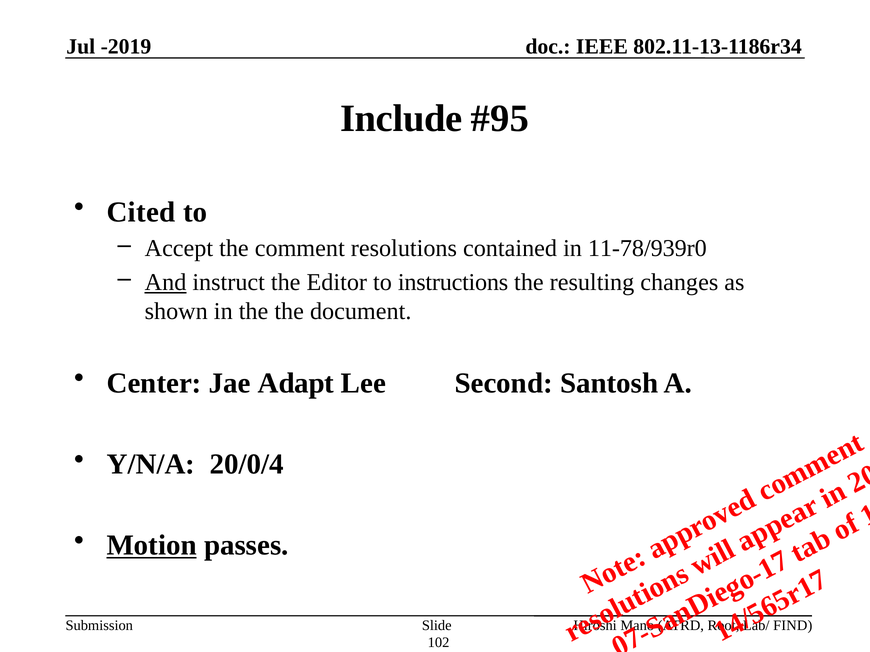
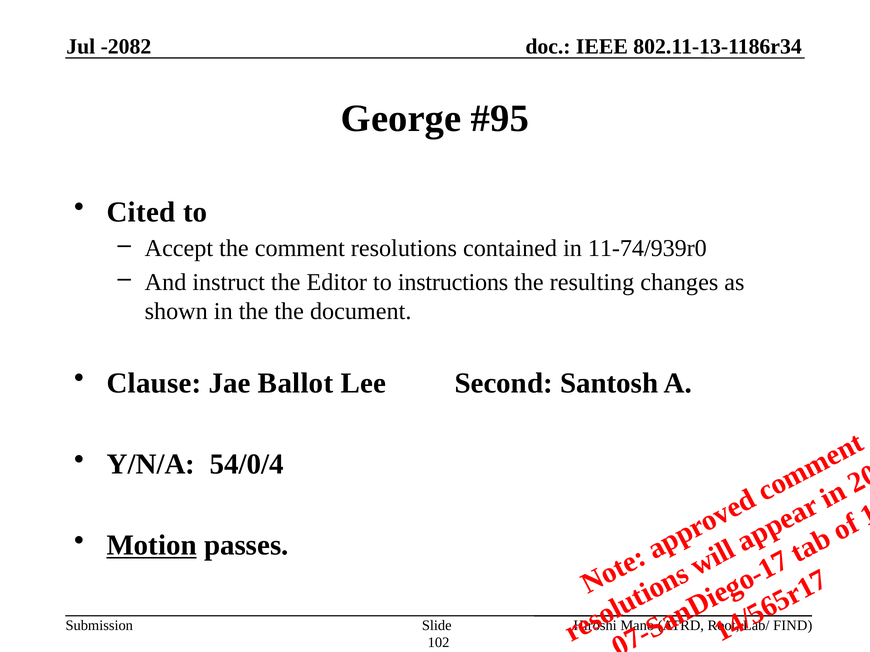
-2019: -2019 -> -2082 (126, 46)
Include: Include -> George (401, 119)
11-78/939r0: 11-78/939r0 -> 11-74/939r0 (647, 249)
And underline: present -> none (166, 283)
Center: Center -> Clause (154, 383)
Adapt: Adapt -> Ballot (296, 383)
20/0/4: 20/0/4 -> 54/0/4 (247, 465)
